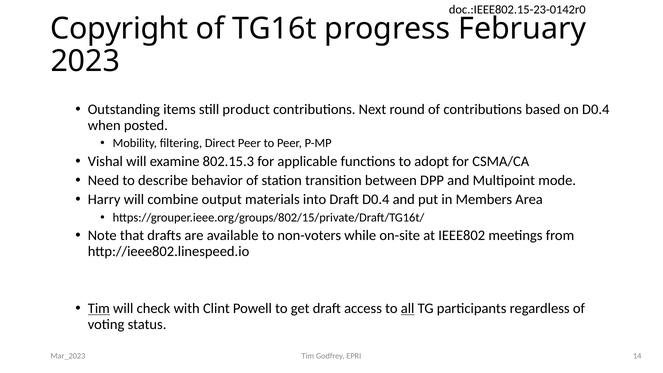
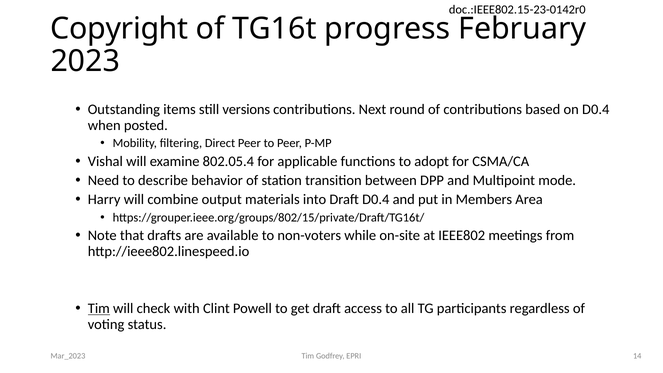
product: product -> versions (246, 110)
802.15.3: 802.15.3 -> 802.05.4 (228, 161)
all underline: present -> none (408, 308)
